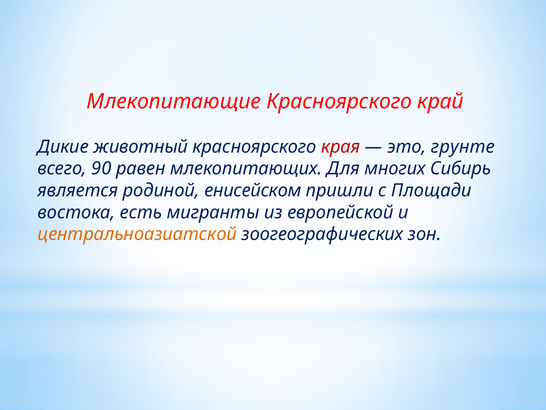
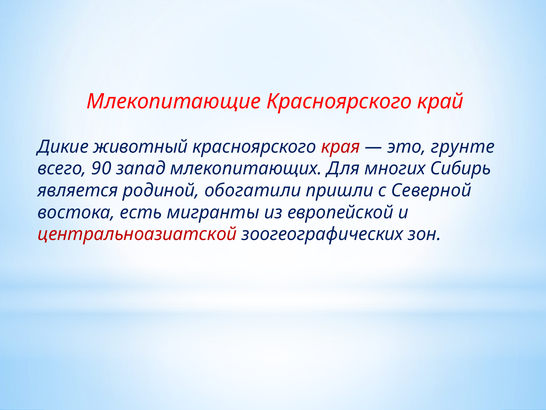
равен: равен -> запад (141, 168)
енисейском: енисейском -> обогатили (253, 190)
Площади: Площади -> Северной (431, 190)
центральноазиатской colour: orange -> red (137, 234)
